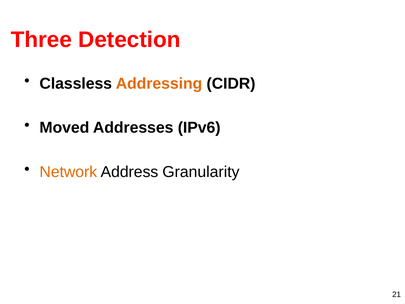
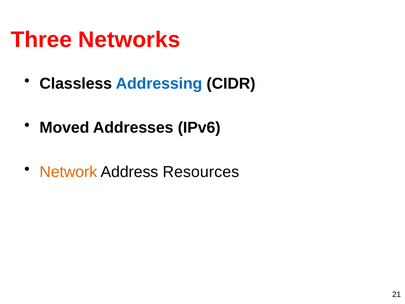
Detection: Detection -> Networks (129, 40)
Addressing colour: orange -> blue (159, 83)
Granularity: Granularity -> Resources (201, 172)
